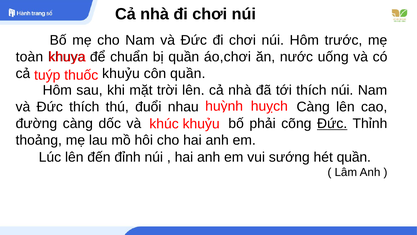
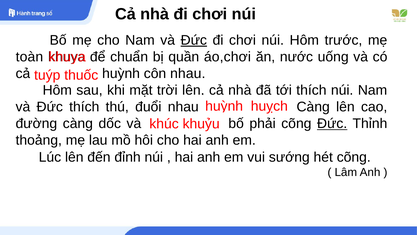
Đức underline: none -> present (194, 40)
khuỷu: khuỷu -> huỳnh (121, 73)
côn quần: quần -> nhau (188, 73)
hét quần: quần -> cõng (354, 157)
